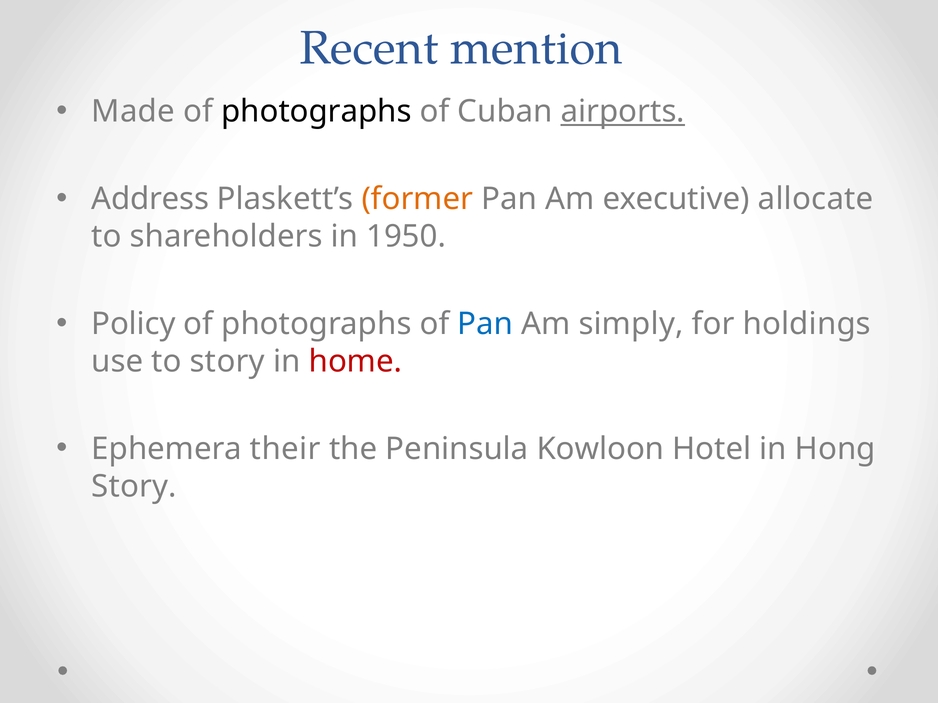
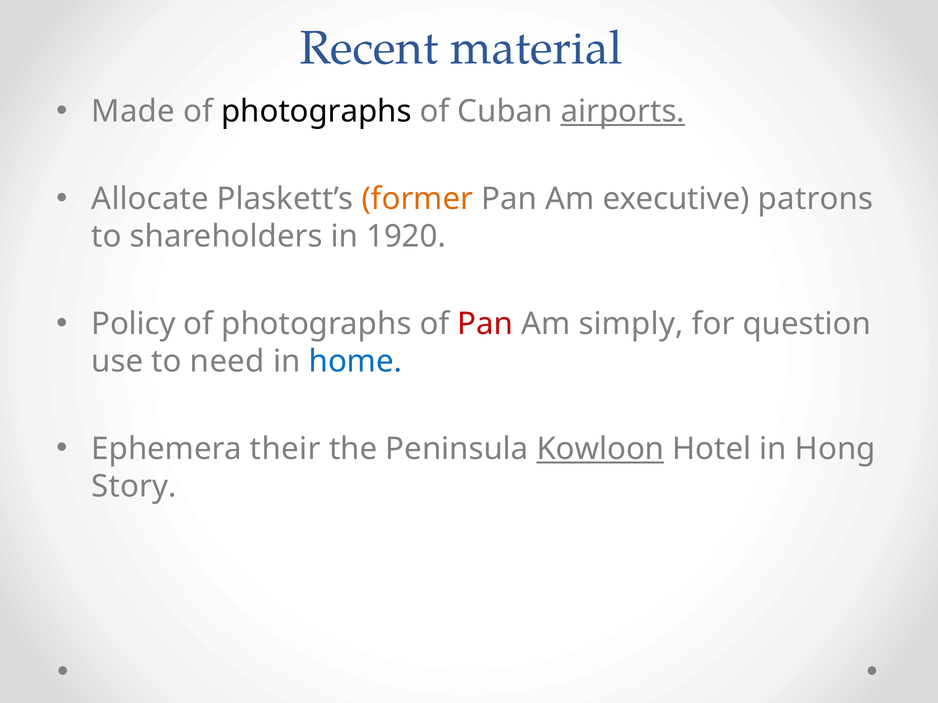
mention: mention -> material (536, 49)
Address: Address -> Allocate (150, 199)
allocate: allocate -> patrons (816, 199)
1950: 1950 -> 1920 (406, 237)
Pan colour: blue -> red (485, 324)
holdings: holdings -> question (807, 324)
to story: story -> need (227, 362)
home colour: red -> blue (356, 362)
Kowloon underline: none -> present (600, 449)
